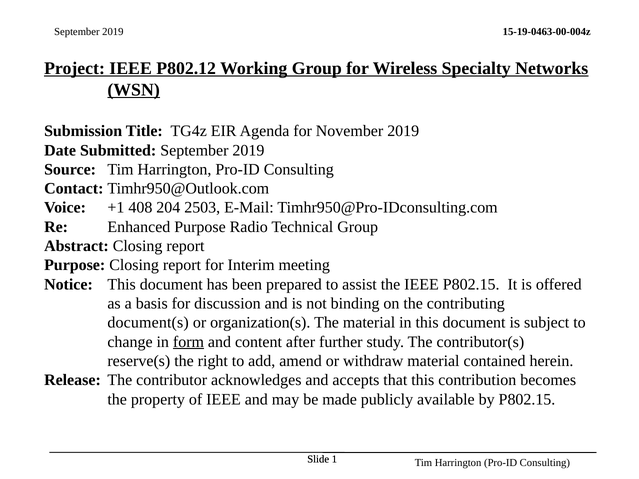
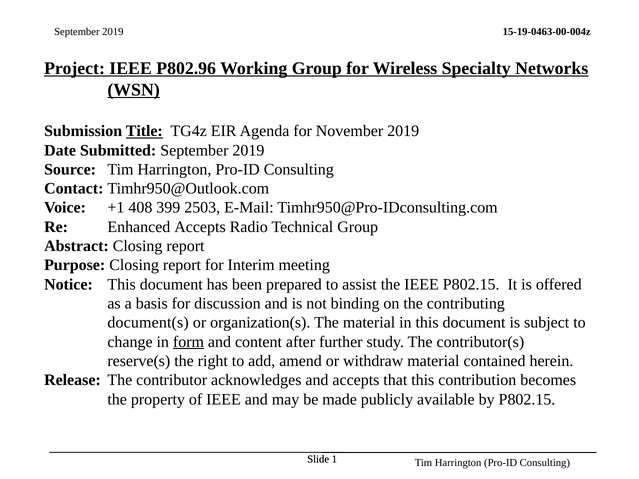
P802.12: P802.12 -> P802.96 (186, 68)
Title underline: none -> present (144, 131)
204: 204 -> 399 (168, 208)
Enhanced Purpose: Purpose -> Accepts (200, 227)
